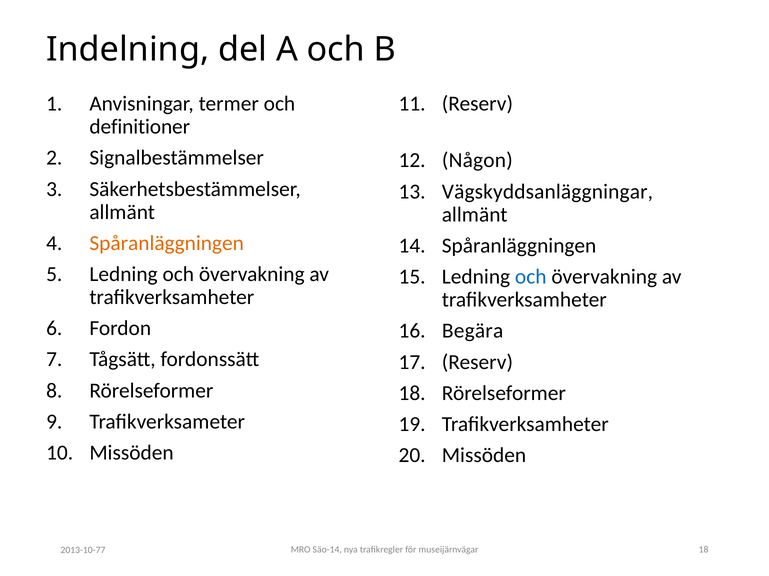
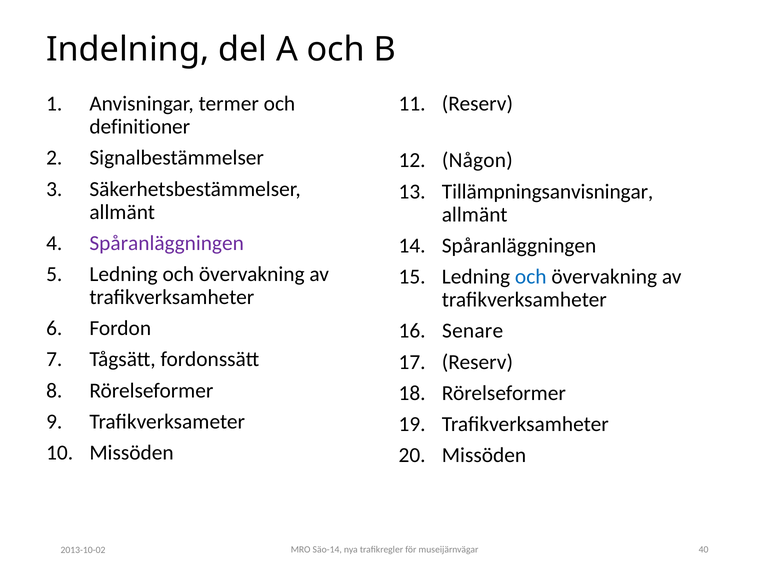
Vägskyddsanläggningar: Vägskyddsanläggningar -> Tillämpningsanvisningar (548, 192)
Spåranläggningen colour: orange -> purple (167, 243)
Begära: Begära -> Senare (473, 331)
museijärnvägar 18: 18 -> 40 (704, 551)
2013-10-77: 2013-10-77 -> 2013-10-02 (83, 551)
